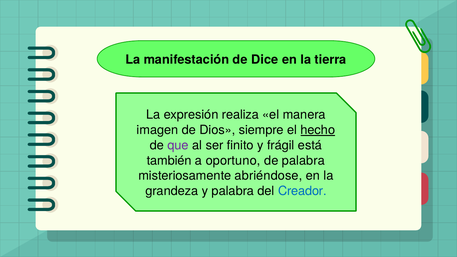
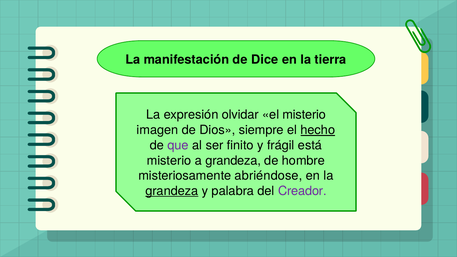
realiza: realiza -> olvidar (240, 115)
el manera: manera -> misterio (304, 115)
también: también -> misterio (169, 161)
a oportuno: oportuno -> grandeza (233, 161)
de palabra: palabra -> hombre (303, 161)
grandeza underline: none -> present (172, 191)
Creador colour: blue -> purple (302, 191)
